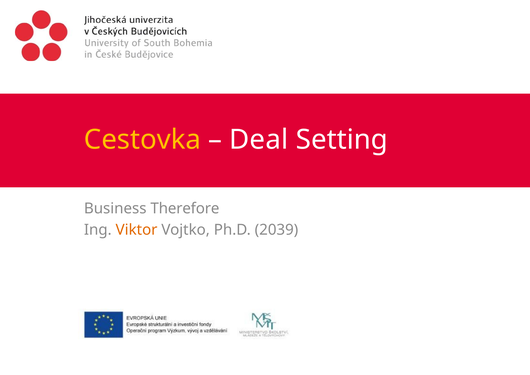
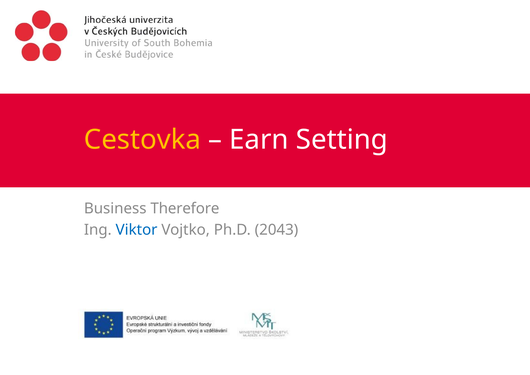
Deal: Deal -> Earn (259, 140)
Viktor colour: orange -> blue (137, 230)
2039: 2039 -> 2043 (276, 230)
